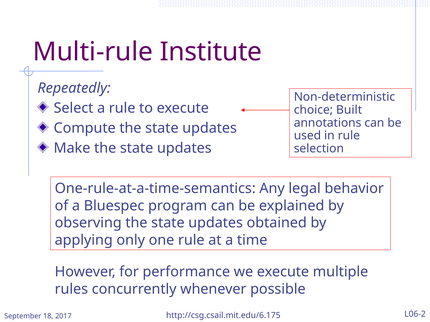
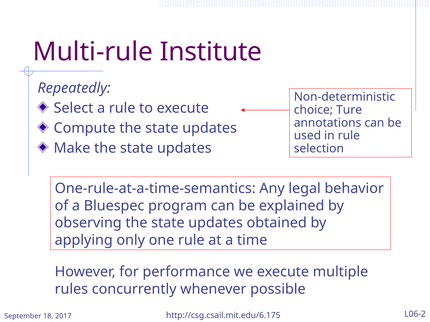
Built: Built -> Ture (349, 110)
